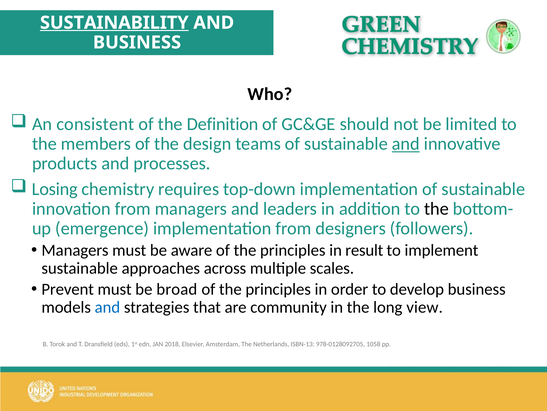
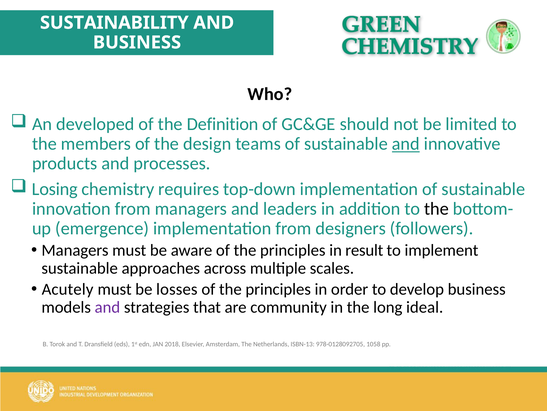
SUSTAINABILITY underline: present -> none (114, 23)
consistent: consistent -> developed (95, 124)
Prevent: Prevent -> Acutely (68, 289)
broad: broad -> losses (177, 289)
and colour: blue -> purple (107, 307)
view: view -> ideal (425, 307)
